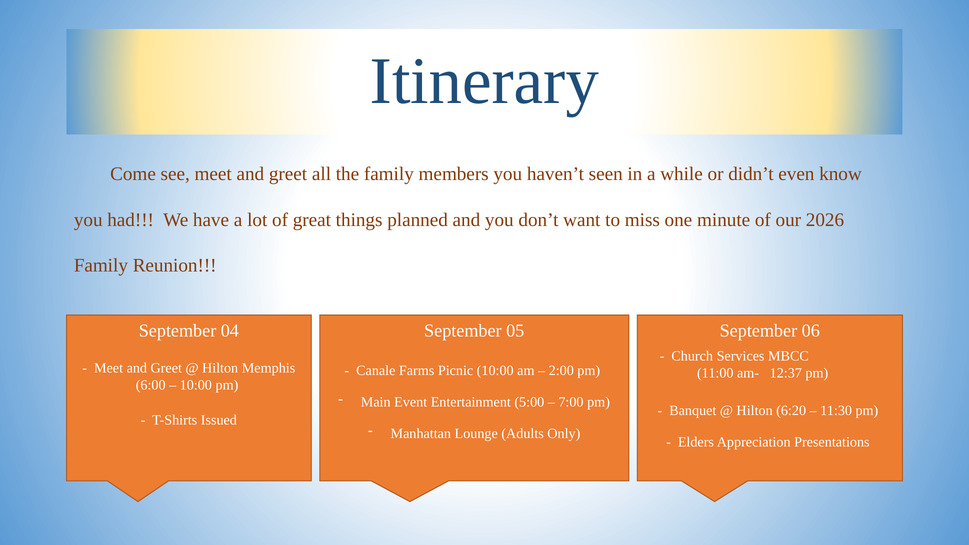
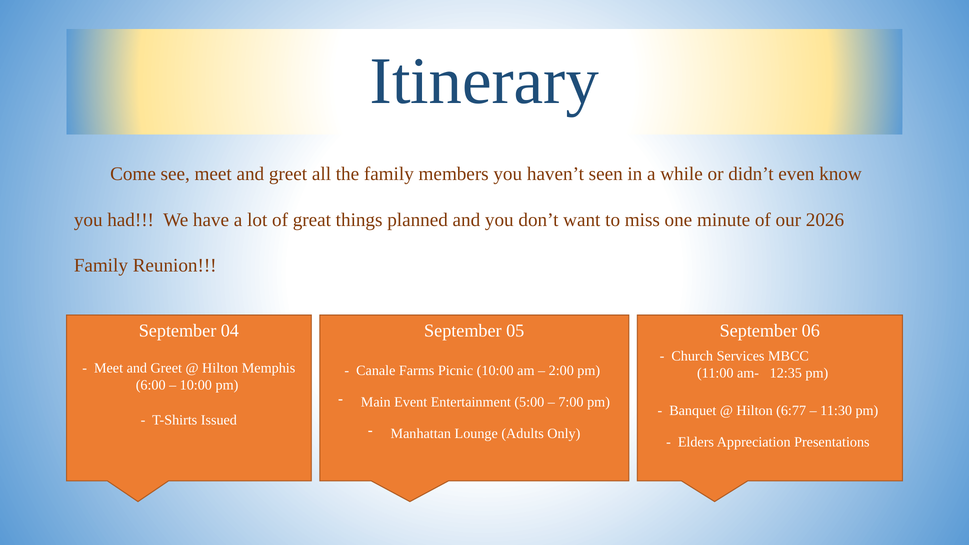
12:37: 12:37 -> 12:35 (786, 373)
6:20: 6:20 -> 6:77 (791, 410)
